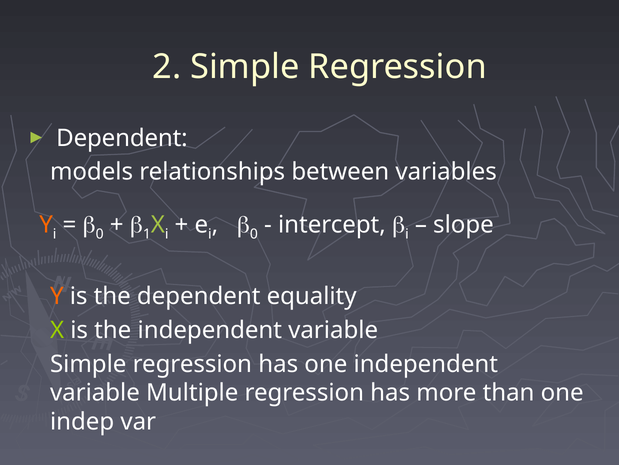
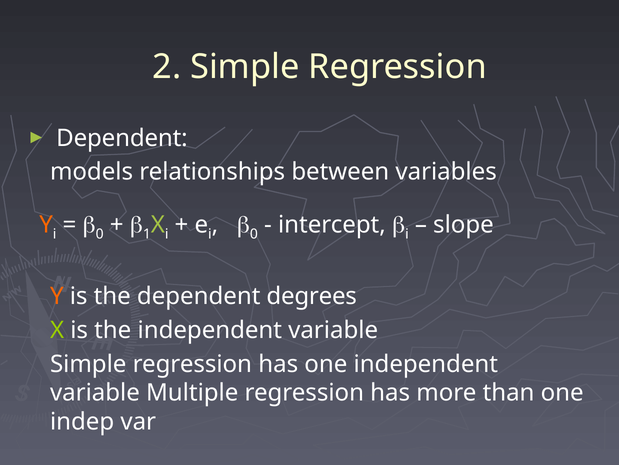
equality: equality -> degrees (312, 296)
